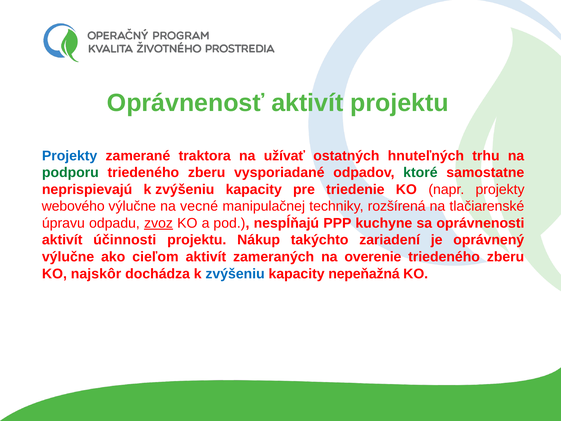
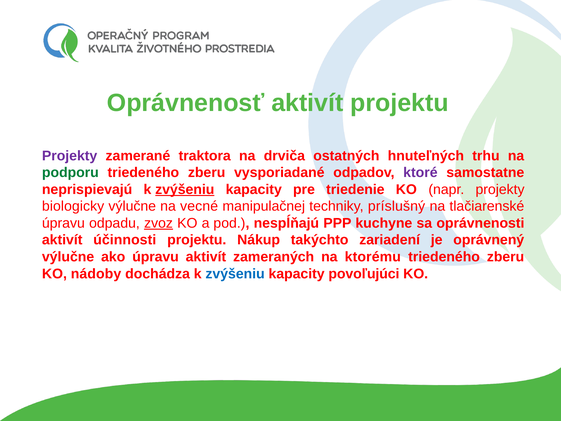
Projekty colour: blue -> purple (70, 156)
užívať: užívať -> drviča (284, 156)
ktoré colour: green -> purple (420, 173)
zvýšeniu underline: none -> present (185, 189)
webového: webového -> biologicky (73, 206)
rozšírená: rozšírená -> príslušný (397, 206)
ako cieľom: cieľom -> úpravu (155, 257)
overenie: overenie -> ktorému (373, 257)
najskôr: najskôr -> nádoby (96, 274)
nepeňažná: nepeňažná -> povoľujúci (364, 274)
